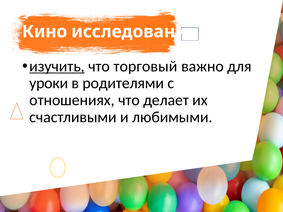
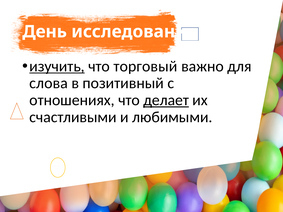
Кино: Кино -> День (45, 32)
уроки: уроки -> слова (49, 83)
родителями: родителями -> позитивный (123, 83)
делает underline: none -> present (166, 100)
